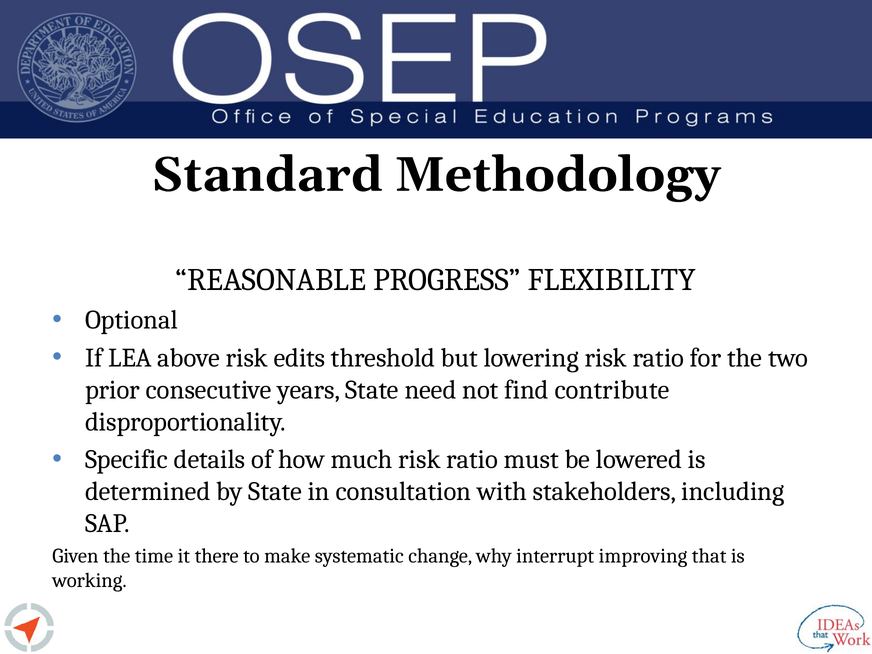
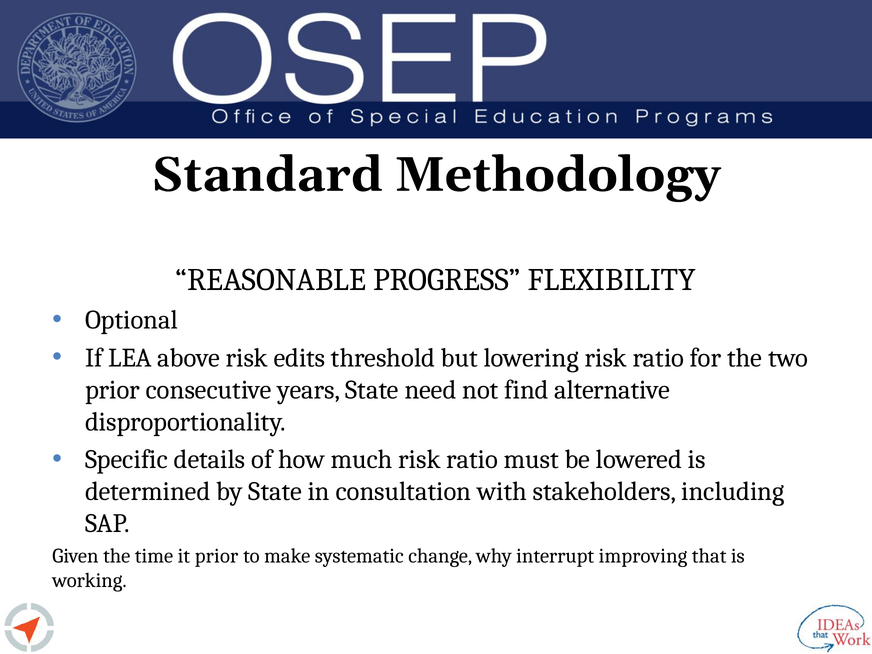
contribute: contribute -> alternative (612, 390)
it there: there -> prior (217, 556)
